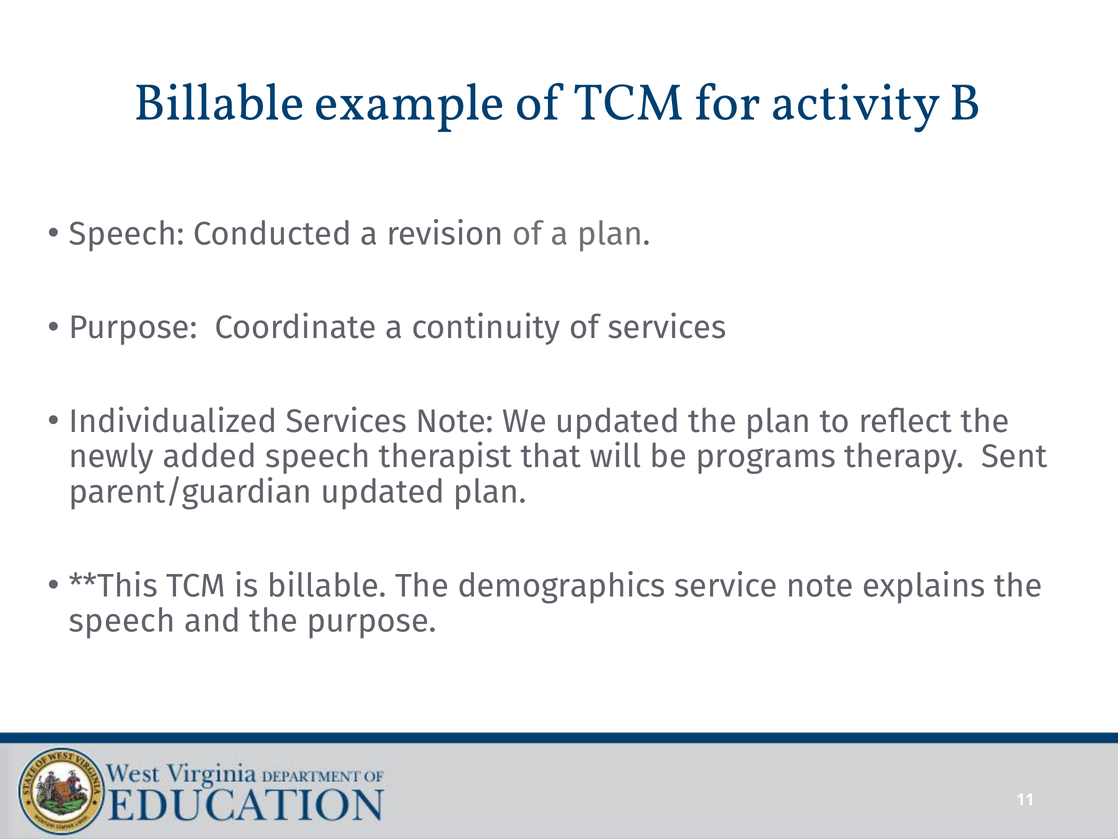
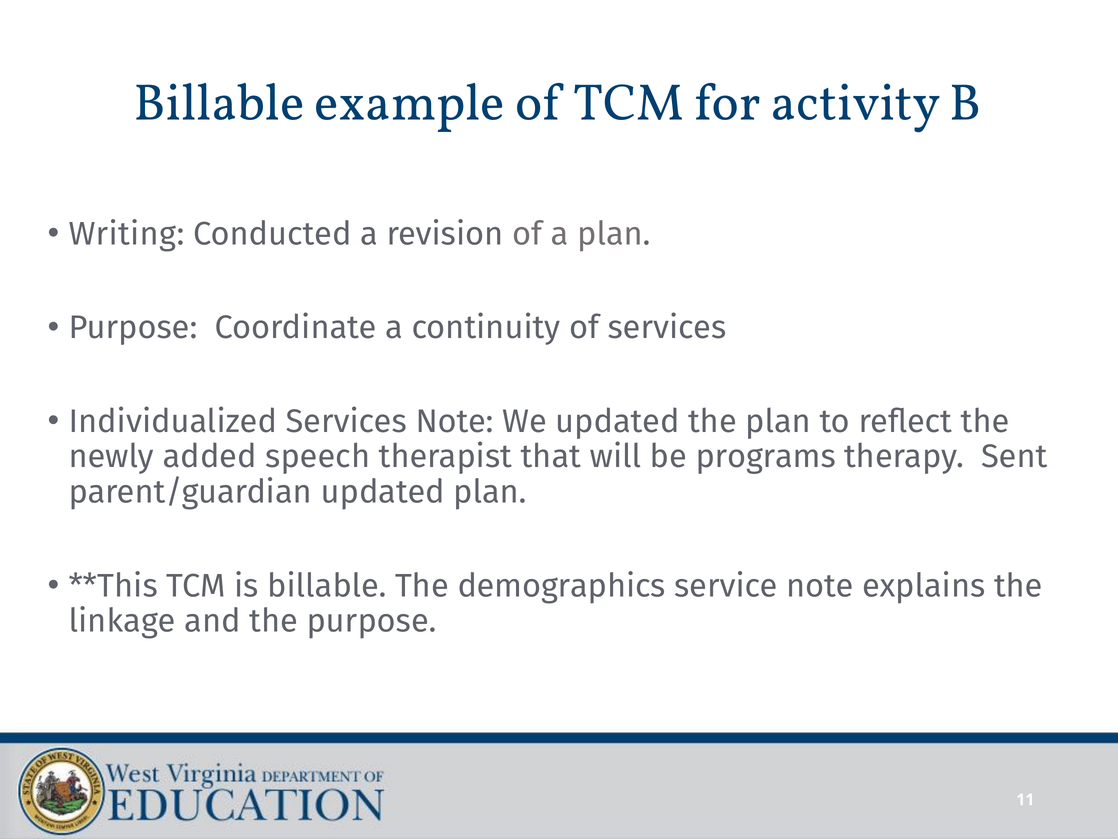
Speech: Speech -> Writing (127, 234)
speech: speech -> linkage (122, 621)
